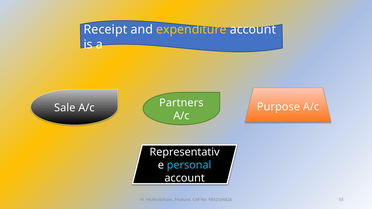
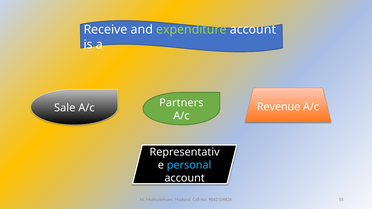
Receipt: Receipt -> Receive (105, 30)
expenditure colour: yellow -> light green (191, 30)
Purpose: Purpose -> Revenue (279, 107)
